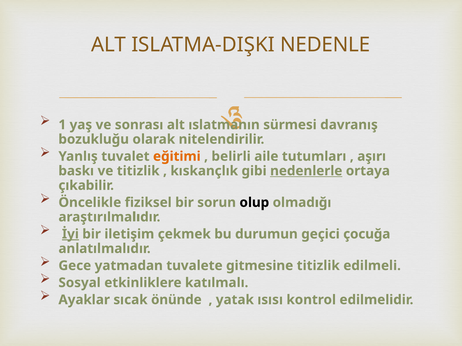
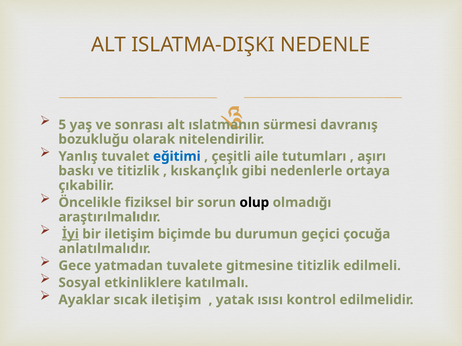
1: 1 -> 5 (62, 125)
eğitimi colour: orange -> blue (177, 157)
belirli: belirli -> çeşitli (231, 157)
nedenlerle underline: present -> none (306, 171)
çekmek: çekmek -> biçimde (184, 234)
sıcak önünde: önünde -> iletişim (176, 300)
